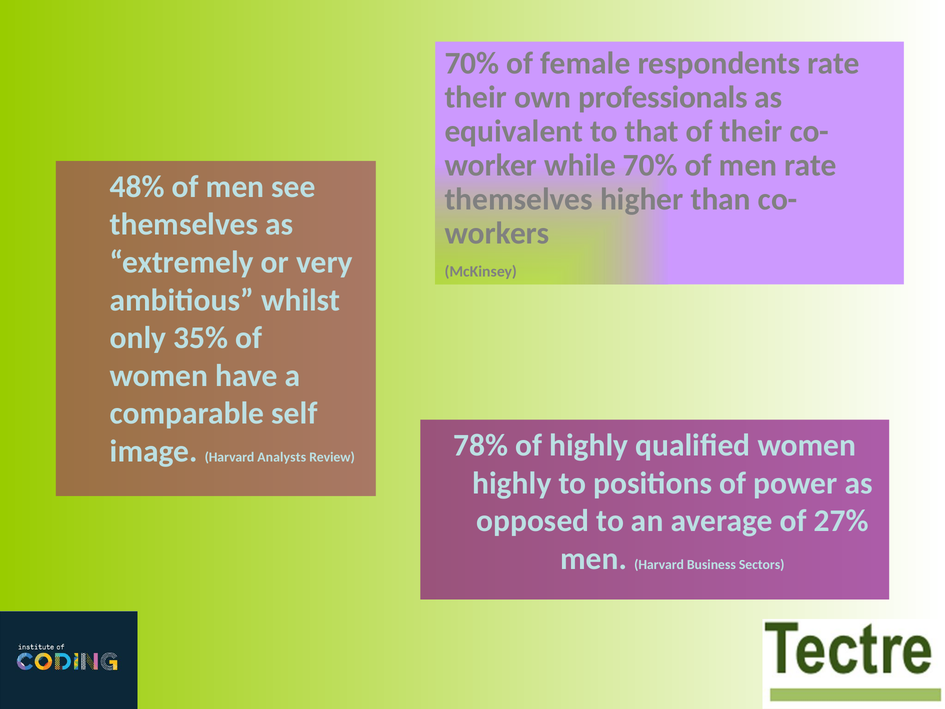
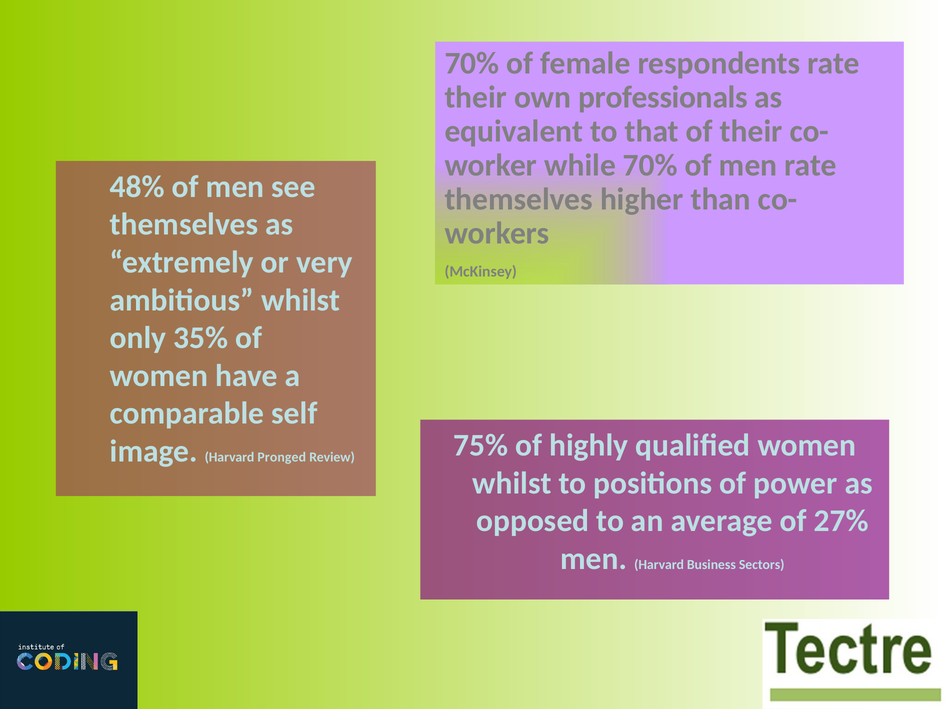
Analysts: Analysts -> Pronged (282, 457)
78%: 78% -> 75% (481, 445)
highly: highly -> whilst (512, 483)
